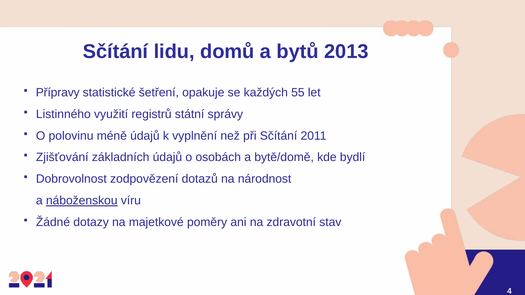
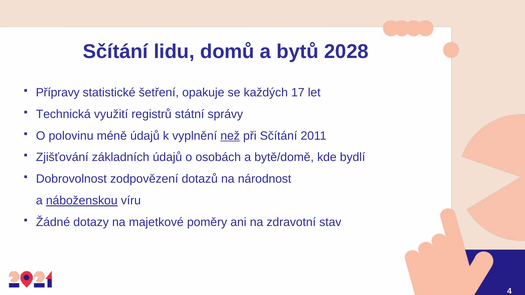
2013: 2013 -> 2028 (346, 52)
55: 55 -> 17 (298, 92)
Listinného: Listinného -> Technická (63, 114)
než underline: none -> present (230, 136)
